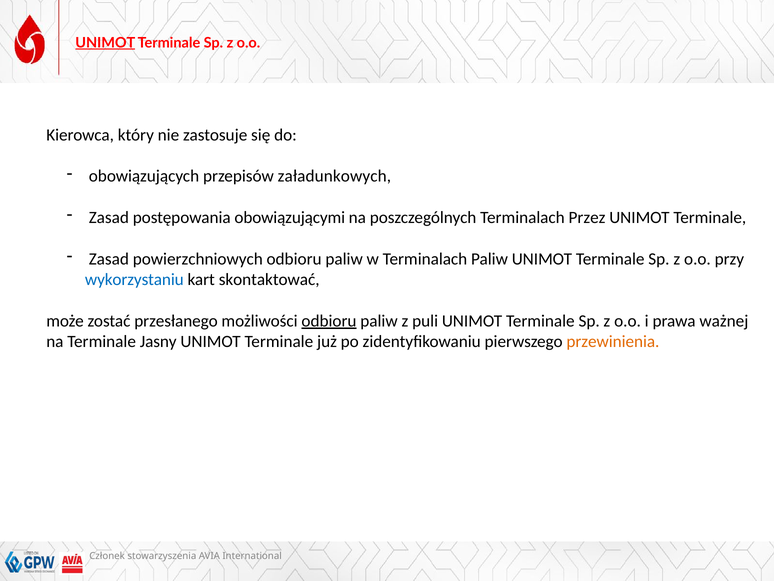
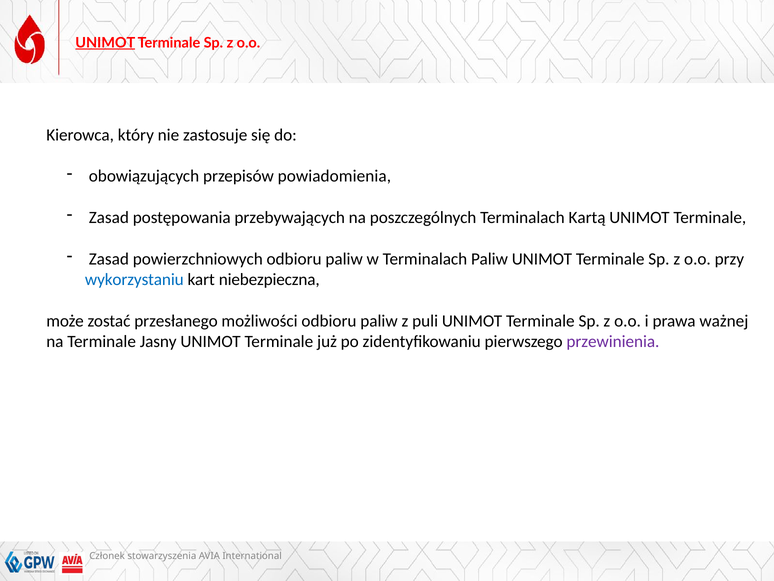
załadunkowych: załadunkowych -> powiadomienia (334, 176)
obowiązującymi: obowiązującymi -> przebywających (290, 217)
Przez: Przez -> Kartą (587, 217)
skontaktować: skontaktować -> niebezpieczna (269, 279)
odbioru underline: present -> none (329, 321)
przewinienia colour: orange -> purple (613, 341)
